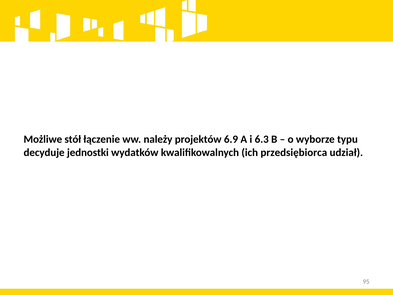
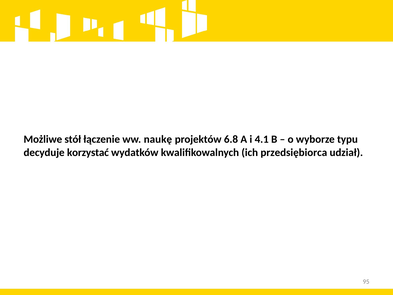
należy: należy -> naukę (158, 139)
6.9: 6.9 -> 6.8 (231, 139)
6.3: 6.3 -> 4.1 (262, 139)
jednostki: jednostki -> korzystać (88, 152)
